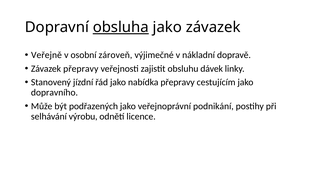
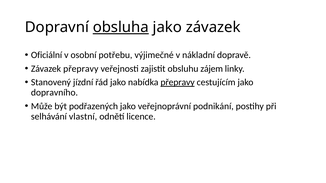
Veřejně: Veřejně -> Oficiální (47, 55)
zároveň: zároveň -> potřebu (115, 55)
dávek: dávek -> zájem (212, 69)
přepravy underline: none -> present (178, 82)
výrobu: výrobu -> vlastní (83, 117)
